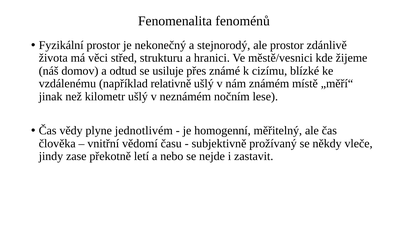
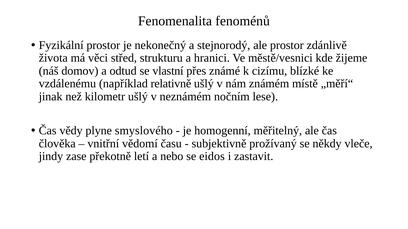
usiluje: usiluje -> vlastní (168, 71)
jednotlivém: jednotlivém -> smyslového (144, 131)
nejde: nejde -> eidos (212, 157)
